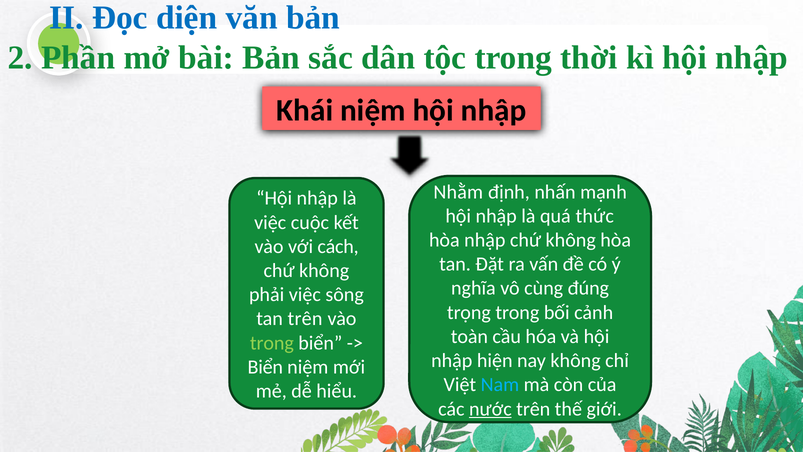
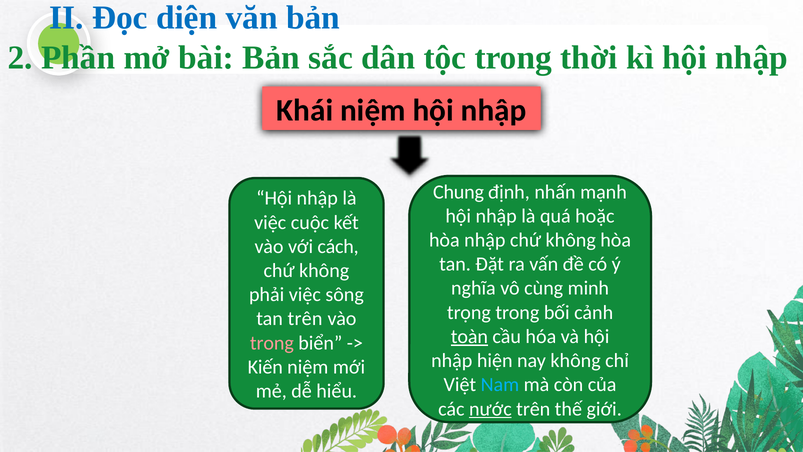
Nhằm: Nhằm -> Chung (458, 192)
thức: thức -> hoặc (595, 216)
đúng: đúng -> minh (588, 288)
toàn underline: none -> present (469, 336)
trong colour: light green -> pink (272, 343)
Biển: Biển -> Kiến (265, 367)
